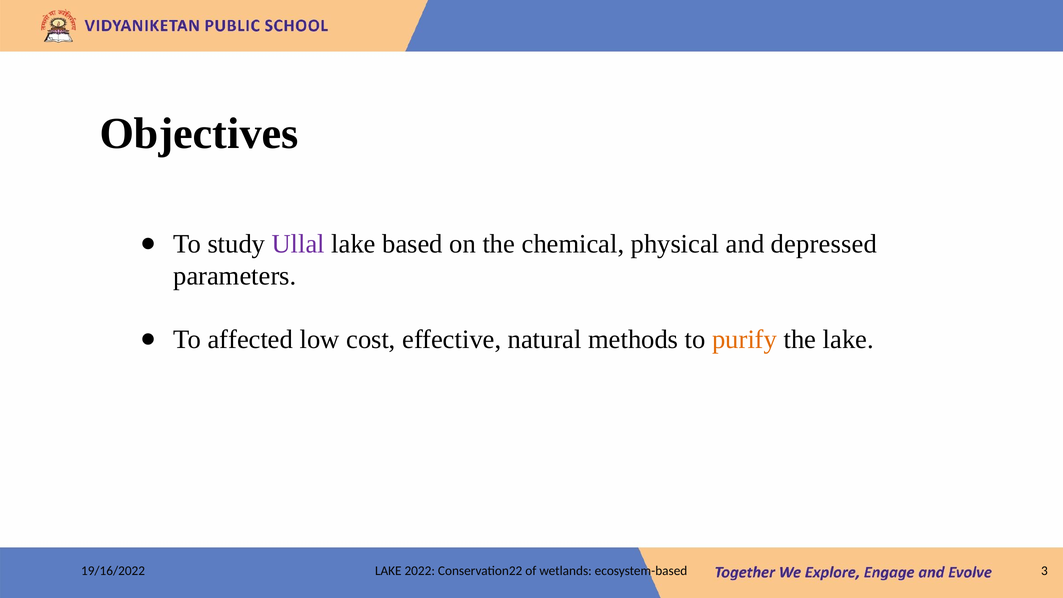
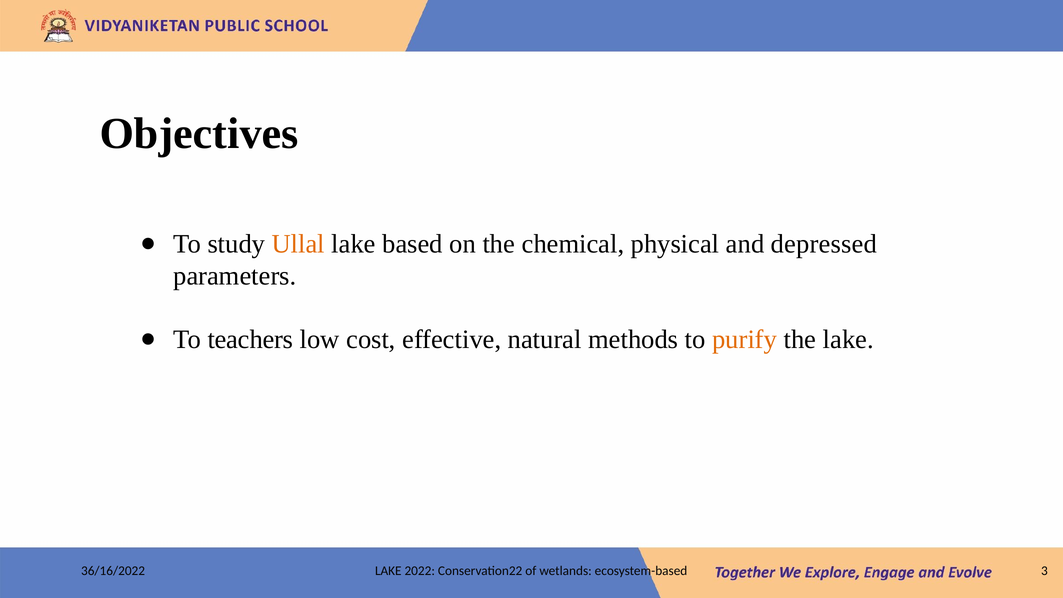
Ullal colour: purple -> orange (298, 244)
affected: affected -> teachers (250, 340)
19/16/2022: 19/16/2022 -> 36/16/2022 (113, 571)
